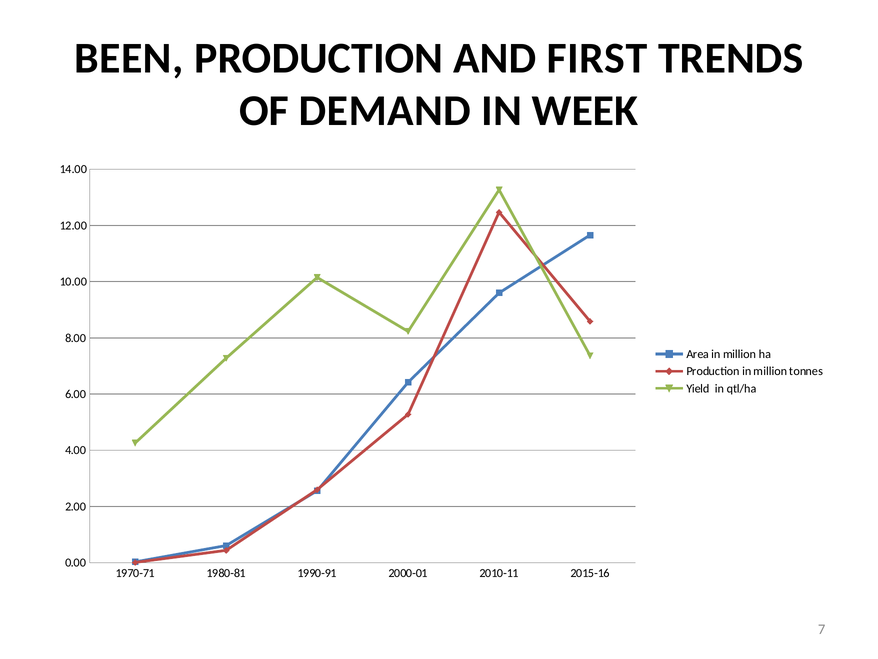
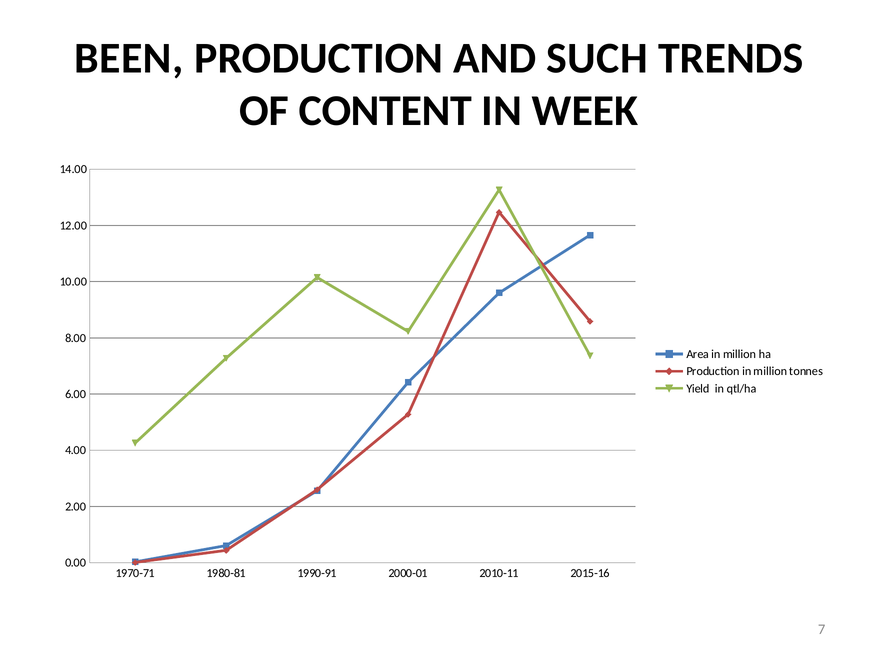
FIRST: FIRST -> SUCH (597, 58)
DEMAND: DEMAND -> CONTENT (385, 111)
